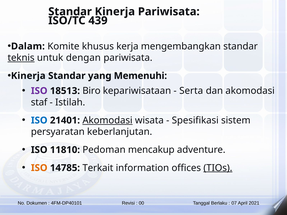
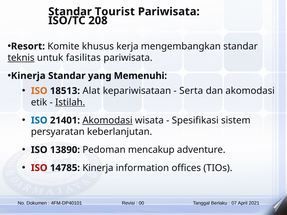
Standar Kinerja: Kinerja -> Tourist (115, 12)
439: 439 -> 208 (98, 21)
Dalam: Dalam -> Resort (28, 46)
dengan: dengan -> fasilitas (83, 58)
ISO colour: purple -> orange (39, 91)
Biro: Biro -> Alat (91, 91)
staf: staf -> etik (39, 102)
Istilah underline: none -> present (70, 102)
11810: 11810 -> 13890 (65, 150)
ISO colour: orange -> red (39, 168)
14785 Terkait: Terkait -> Kinerja (98, 168)
TIOs underline: present -> none (218, 168)
